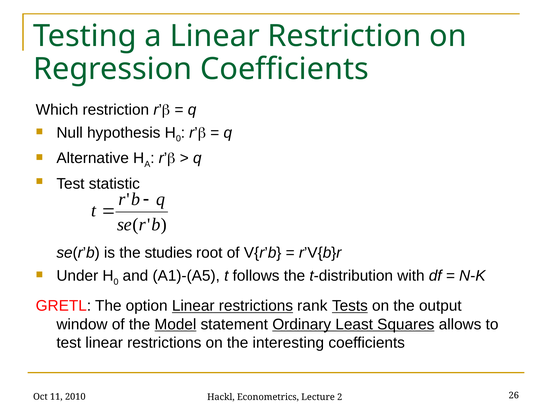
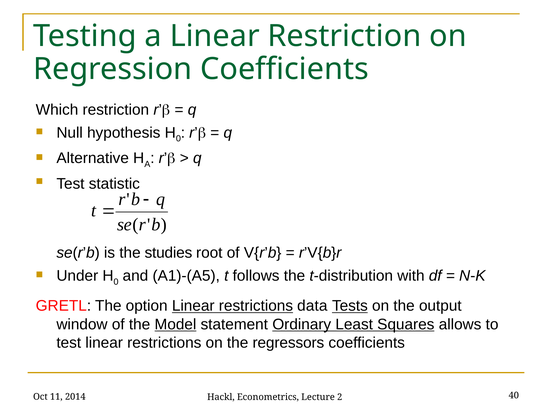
rank: rank -> data (312, 306)
interesting: interesting -> regressors (288, 343)
2010: 2010 -> 2014 (75, 397)
26: 26 -> 40 (514, 395)
